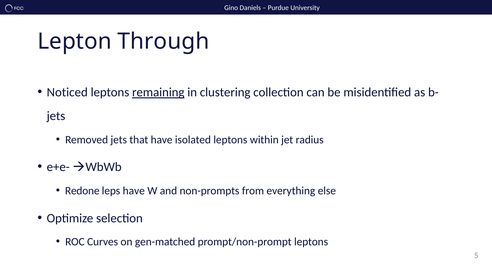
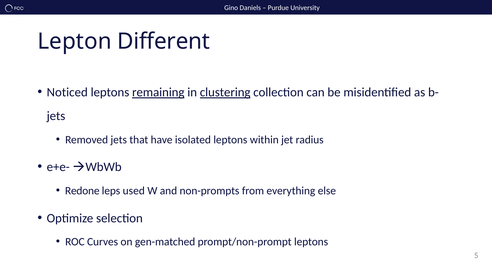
Through: Through -> Different (164, 41)
clustering underline: none -> present (225, 92)
leps have: have -> used (134, 191)
